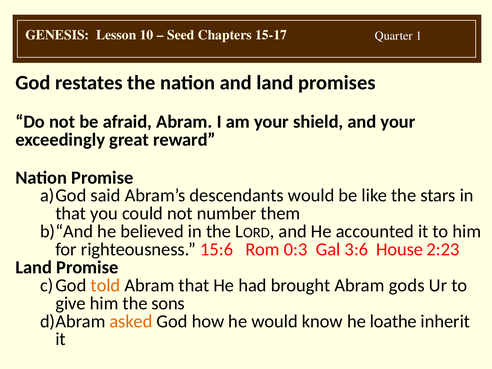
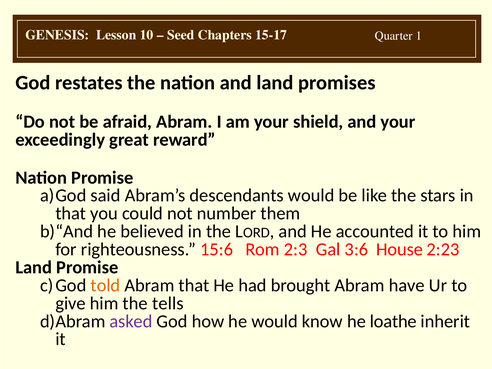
0:3: 0:3 -> 2:3 (296, 249)
gods: gods -> have (407, 285)
sons: sons -> tells (168, 303)
asked colour: orange -> purple (131, 321)
